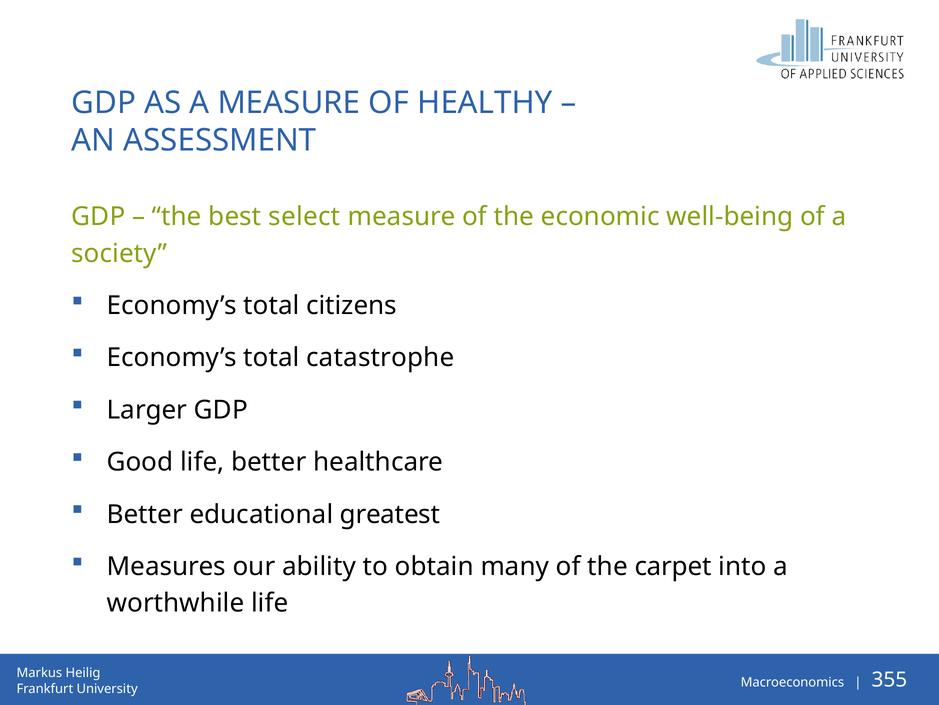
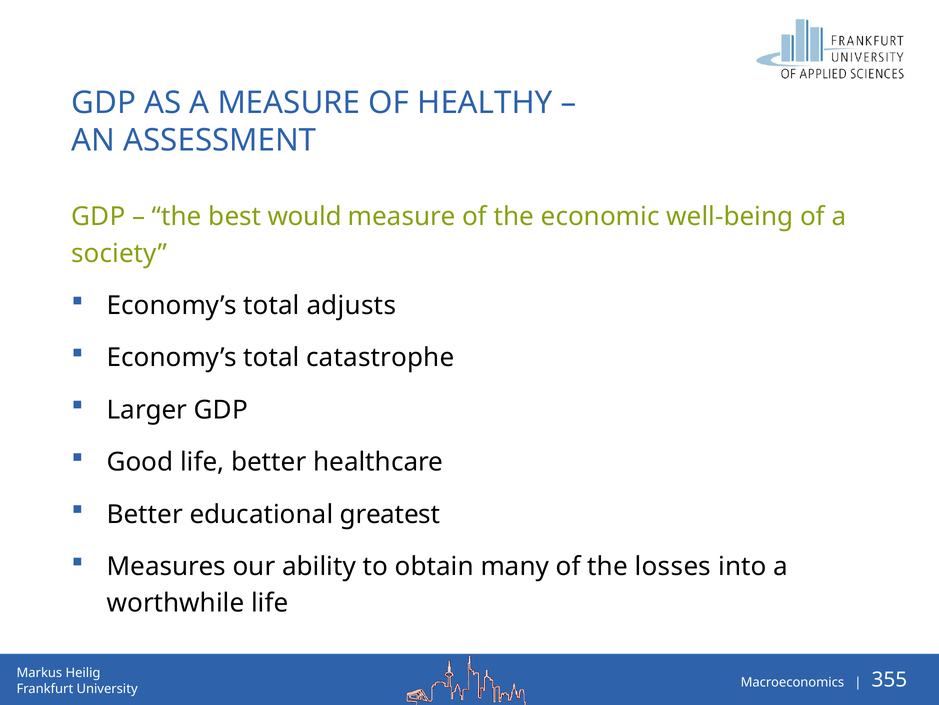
select: select -> would (305, 217)
citizens: citizens -> adjusts (351, 305)
carpet: carpet -> losses (673, 566)
